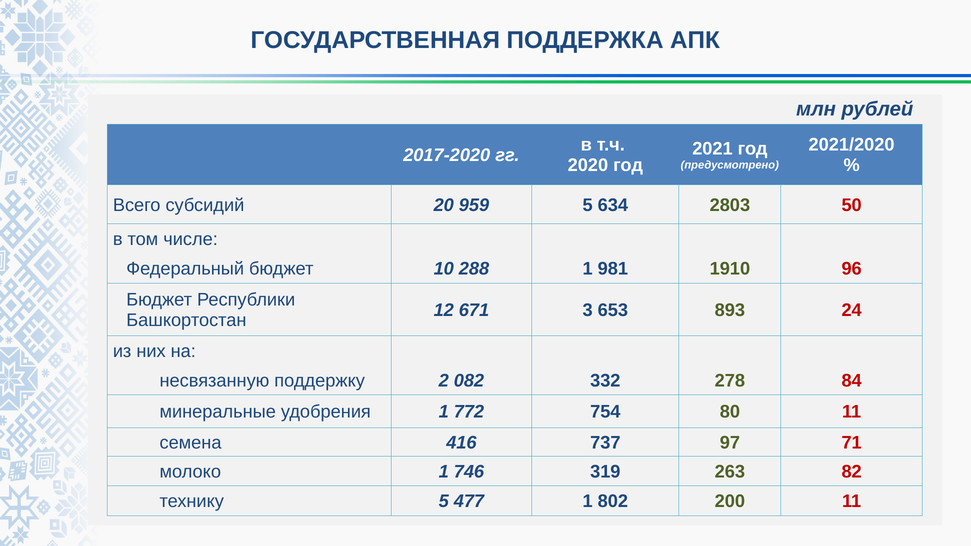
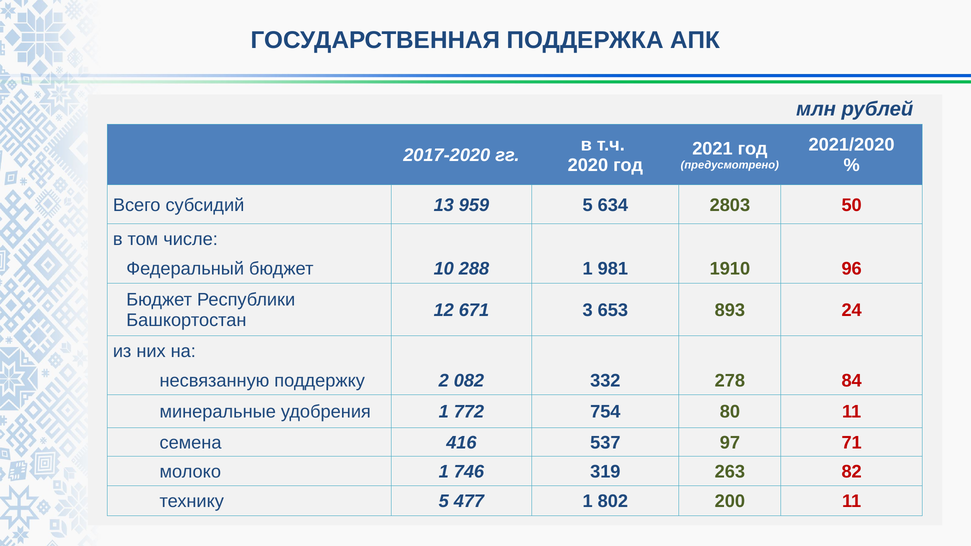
20: 20 -> 13 (444, 205)
737: 737 -> 537 (605, 443)
